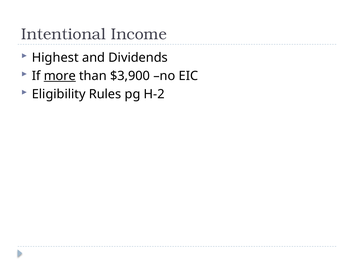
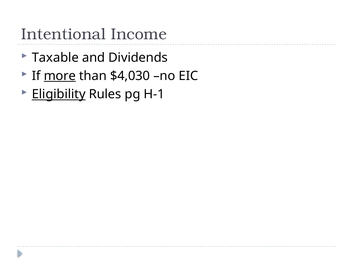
Highest: Highest -> Taxable (55, 58)
$3,900: $3,900 -> $4,030 (130, 76)
Eligibility underline: none -> present (59, 94)
H-2: H-2 -> H-1 (154, 94)
